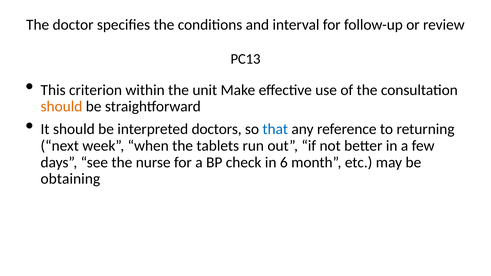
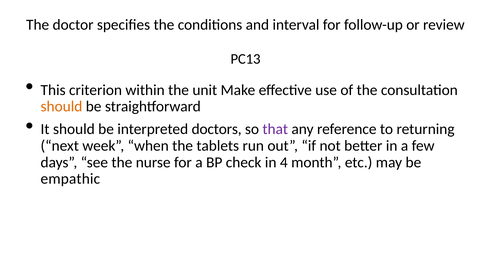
that colour: blue -> purple (275, 129)
6: 6 -> 4 (284, 162)
obtaining: obtaining -> empathic (70, 179)
